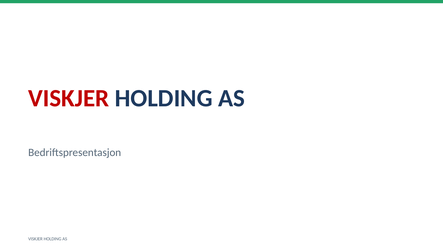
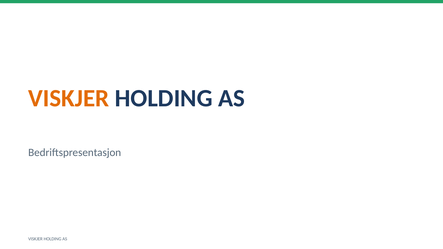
VISKJER colour: red -> orange (69, 98)
